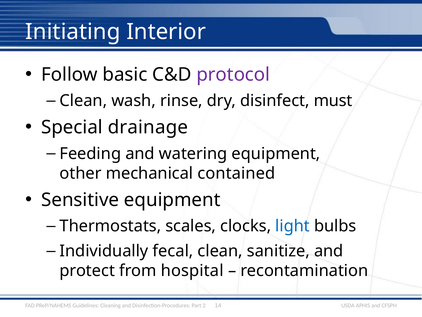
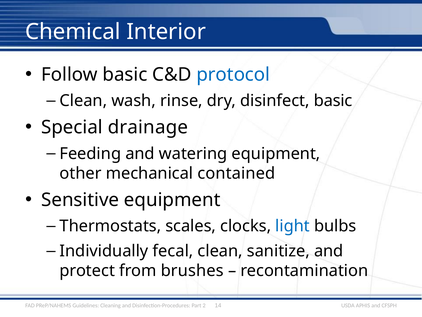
Initiating: Initiating -> Chemical (73, 32)
protocol colour: purple -> blue (233, 74)
disinfect must: must -> basic (333, 101)
hospital: hospital -> brushes (192, 270)
